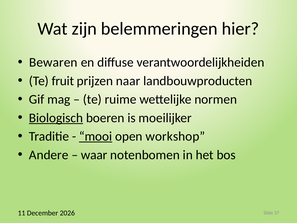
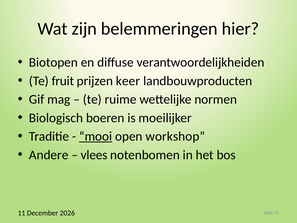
Bewaren: Bewaren -> Biotopen (53, 62)
naar: naar -> keer (128, 81)
Biologisch underline: present -> none (56, 118)
waar: waar -> vlees (94, 155)
